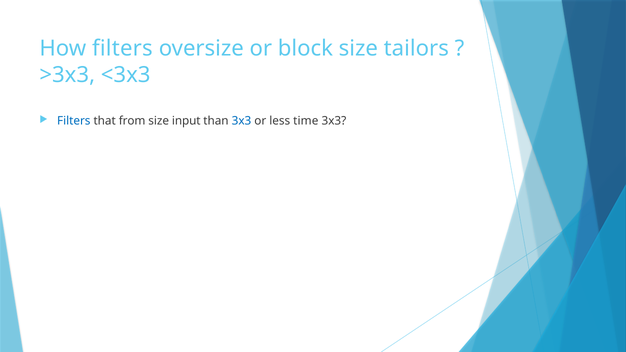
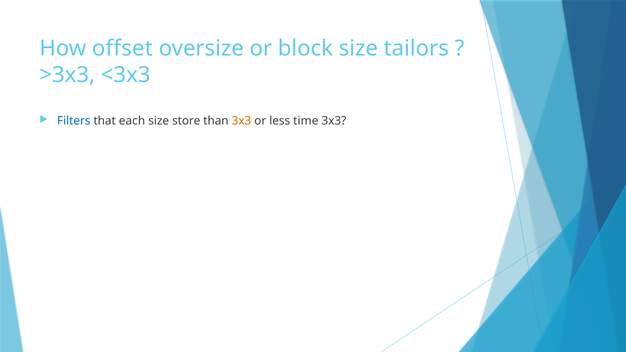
How filters: filters -> offset (122, 48)
from: from -> each (132, 121)
input: input -> store (186, 121)
3x3 colour: blue -> orange (241, 121)
